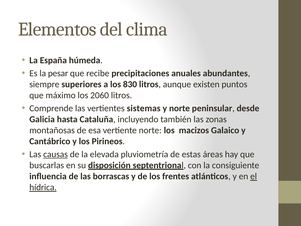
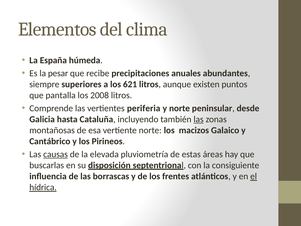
830: 830 -> 621 (130, 84)
máximo: máximo -> pantalla (61, 95)
2060: 2060 -> 2008 (100, 95)
sistemas: sistemas -> periferia (144, 108)
las underline: none -> present (199, 119)
